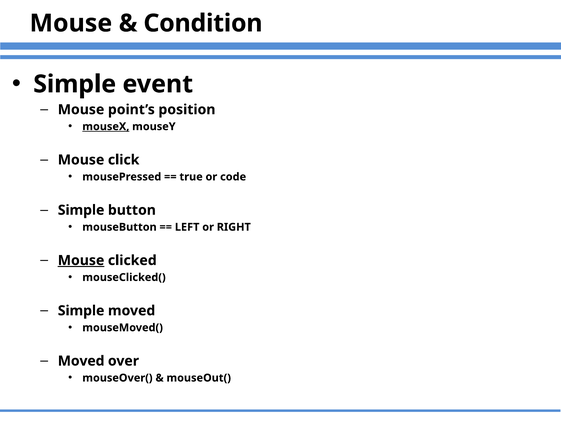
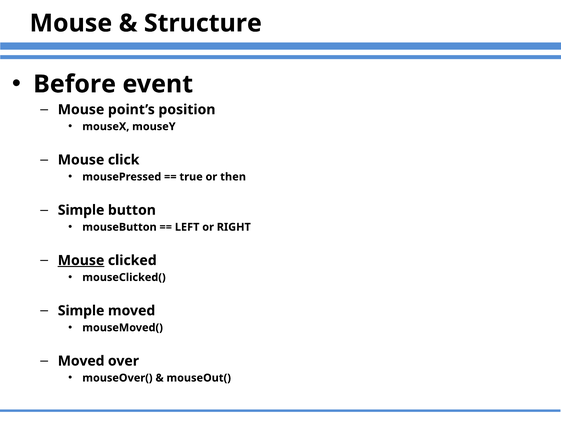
Condition: Condition -> Structure (203, 23)
Simple: Simple -> Before (75, 84)
mouseX underline: present -> none (106, 126)
code: code -> then (233, 177)
